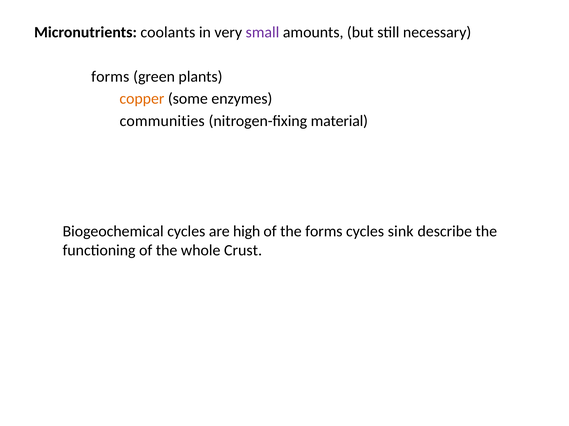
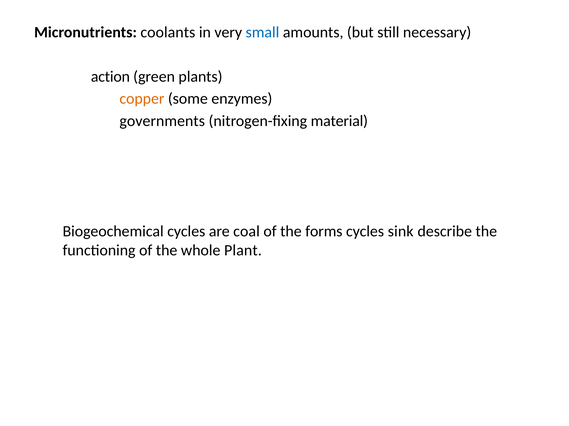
small colour: purple -> blue (262, 32)
forms: forms -> action (110, 77)
communities: communities -> governments (162, 121)
high: high -> coal (247, 232)
Crust: Crust -> Plant (243, 251)
